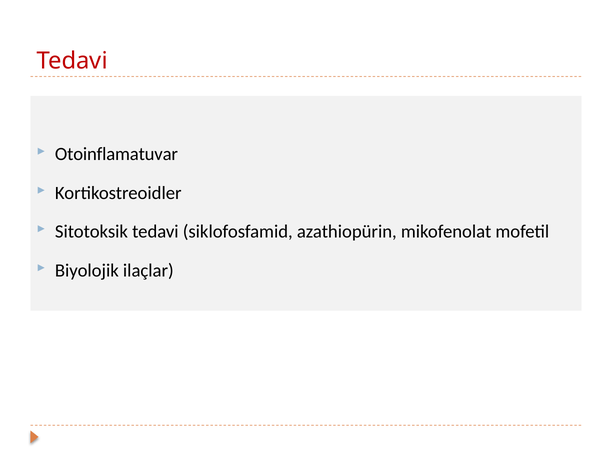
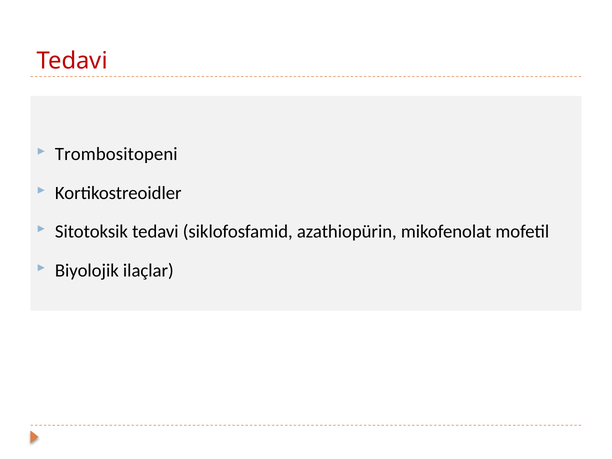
Otoinflamatuvar: Otoinflamatuvar -> Trombositopeni (116, 154)
